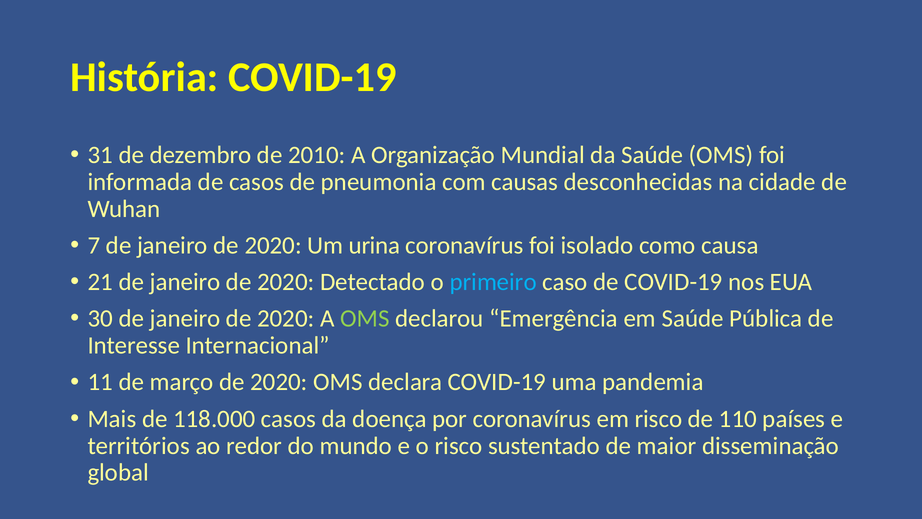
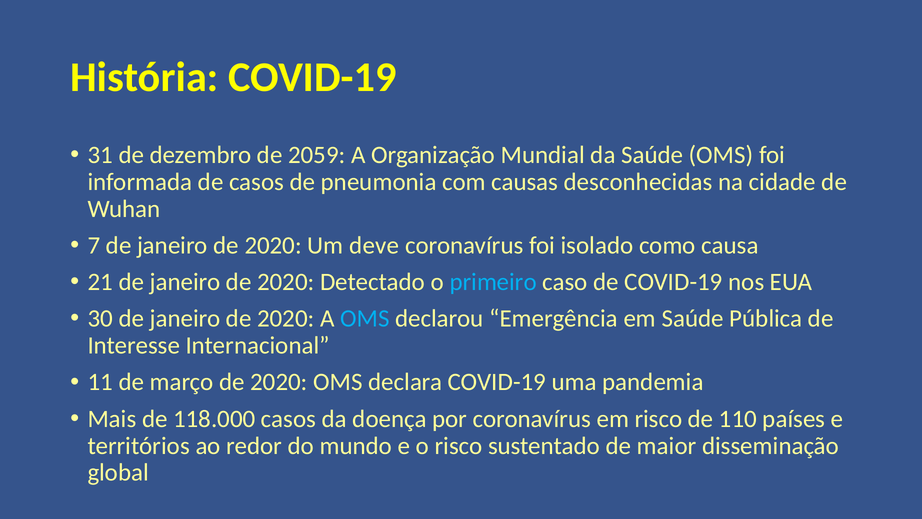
2010: 2010 -> 2059 (317, 155)
urina: urina -> deve (374, 245)
OMS colour: light green -> light blue (365, 318)
